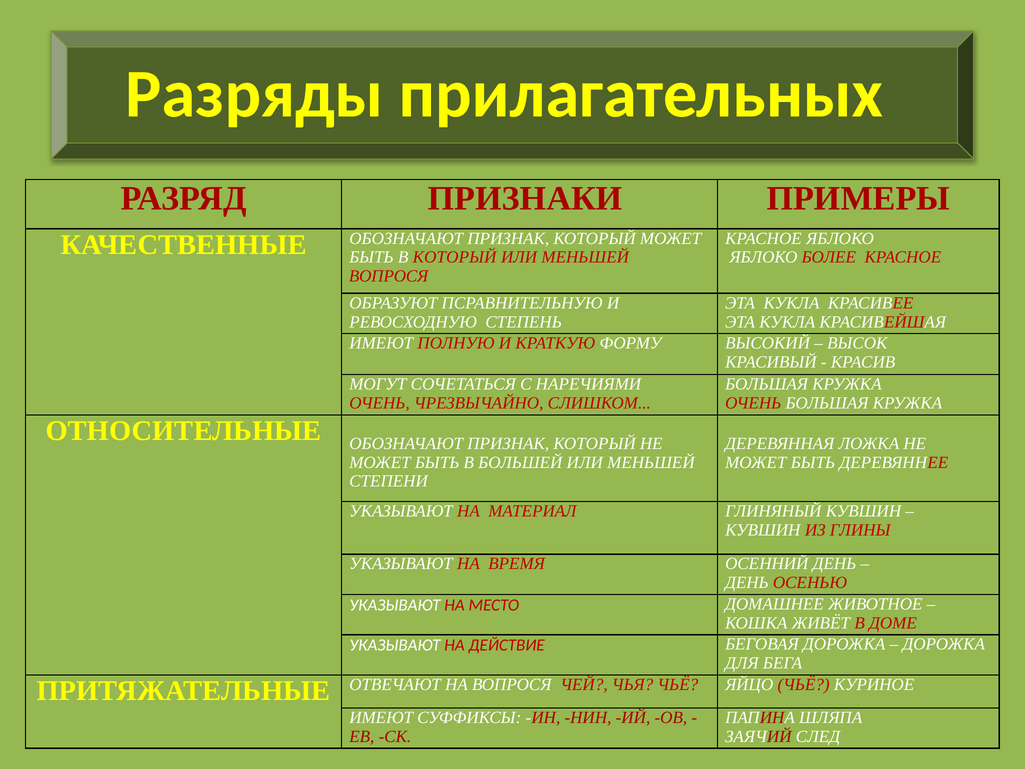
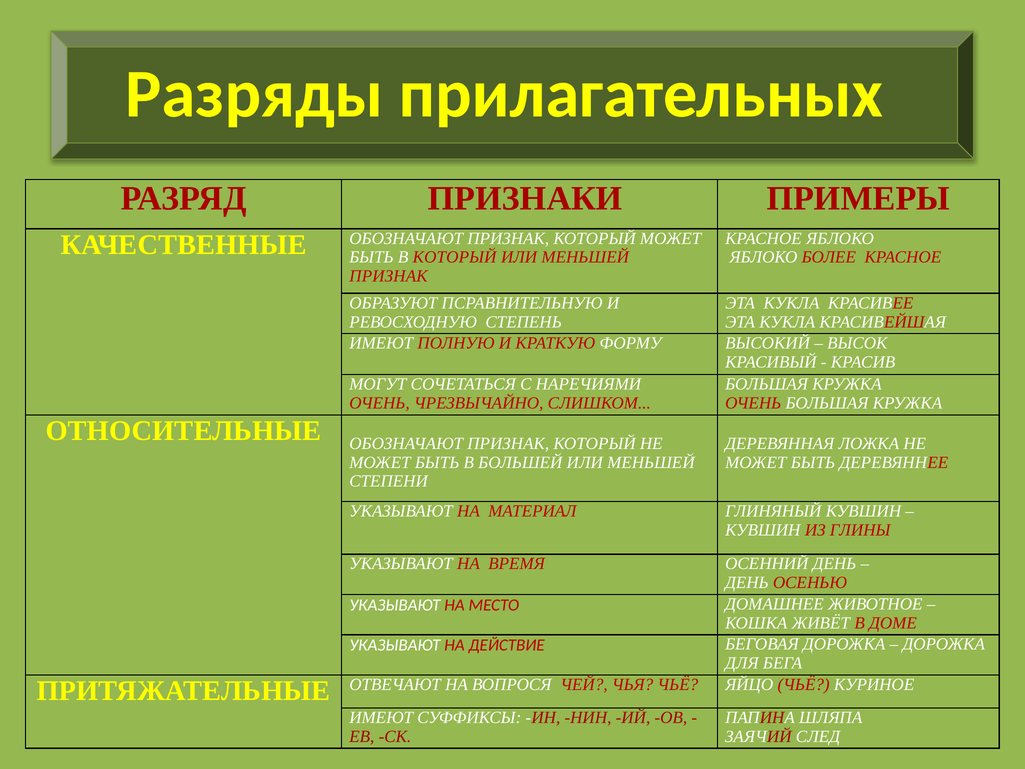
ВОПРОСЯ: ВОПРОСЯ -> ПРИЗНАК (389, 276)
